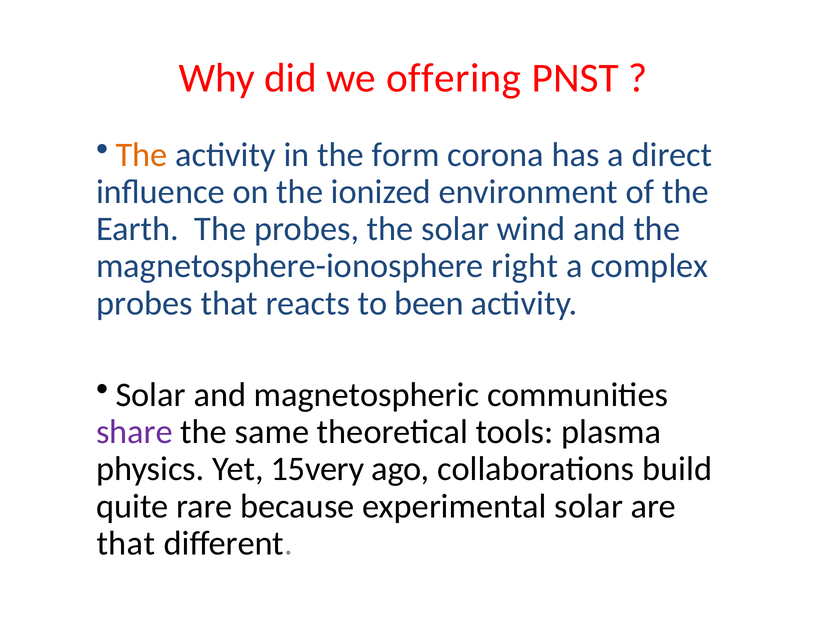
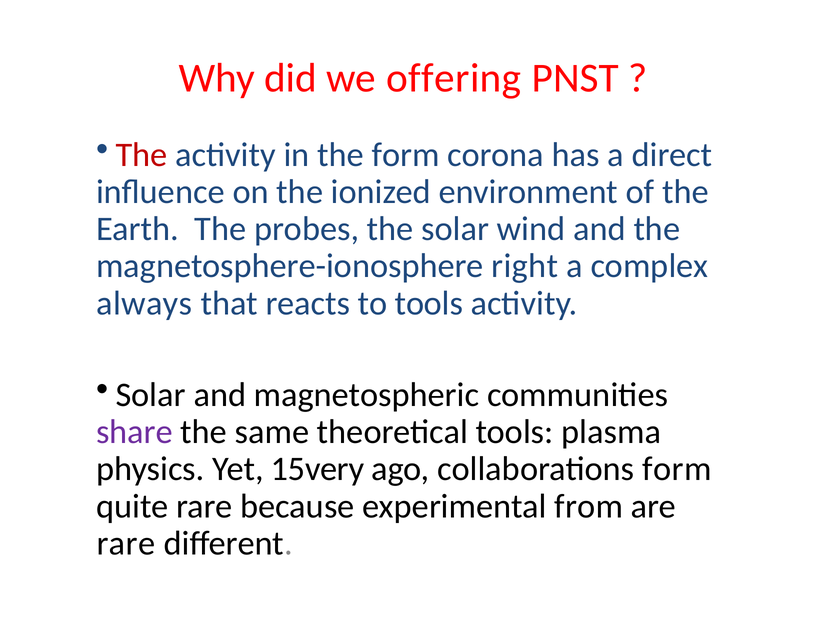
The colour: orange -> red (142, 155)
probes: probes -> always (144, 303)
to been: been -> tools (429, 303)
collaborations build: build -> form (677, 469)
experimental solar: solar -> from (589, 507)
that: that -> rare (126, 544)
